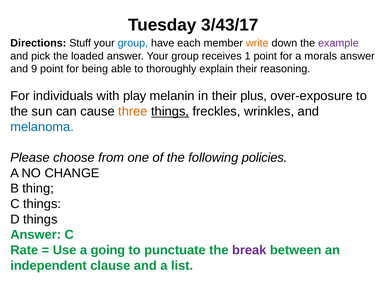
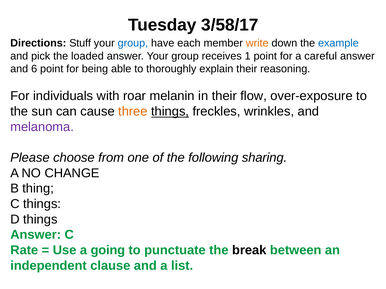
3/43/17: 3/43/17 -> 3/58/17 (230, 25)
example colour: purple -> blue (338, 43)
morals: morals -> careful (321, 56)
9: 9 -> 6 (34, 69)
play: play -> roar (135, 96)
plus: plus -> flow (254, 96)
melanoma colour: blue -> purple (42, 127)
policies: policies -> sharing (264, 158)
break colour: purple -> black (249, 251)
